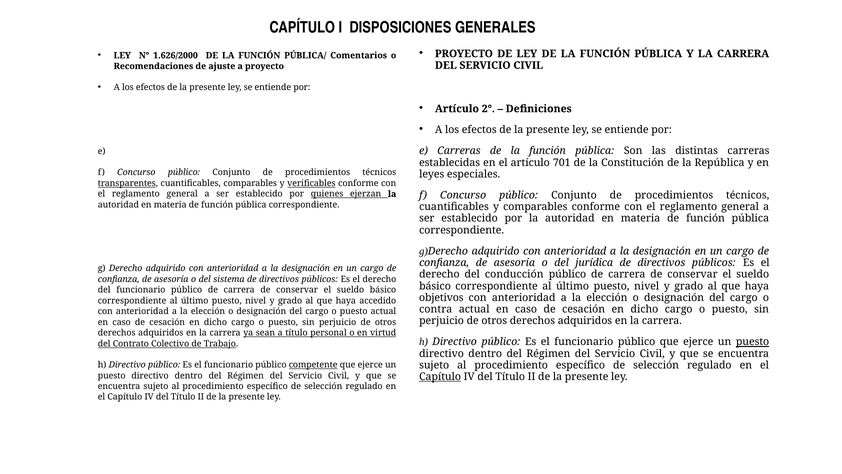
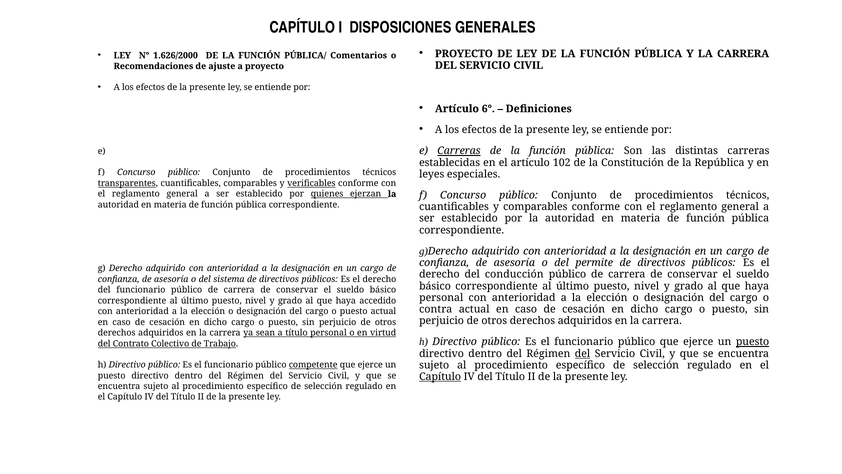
2°: 2° -> 6° (488, 109)
Carreras underline: none -> present (459, 151)
701: 701 -> 102 (562, 162)
jurídica: jurídica -> permite (594, 263)
objetivos: objetivos -> personal (441, 297)
del underline: none -> present (583, 353)
